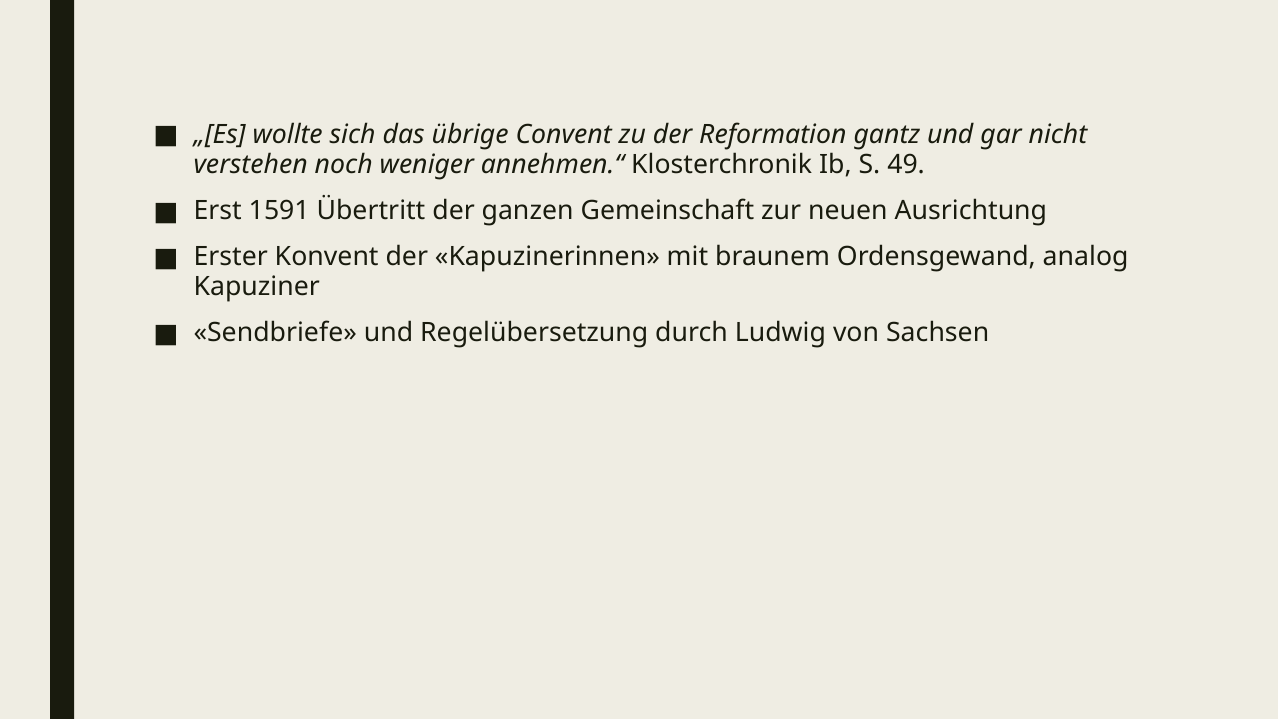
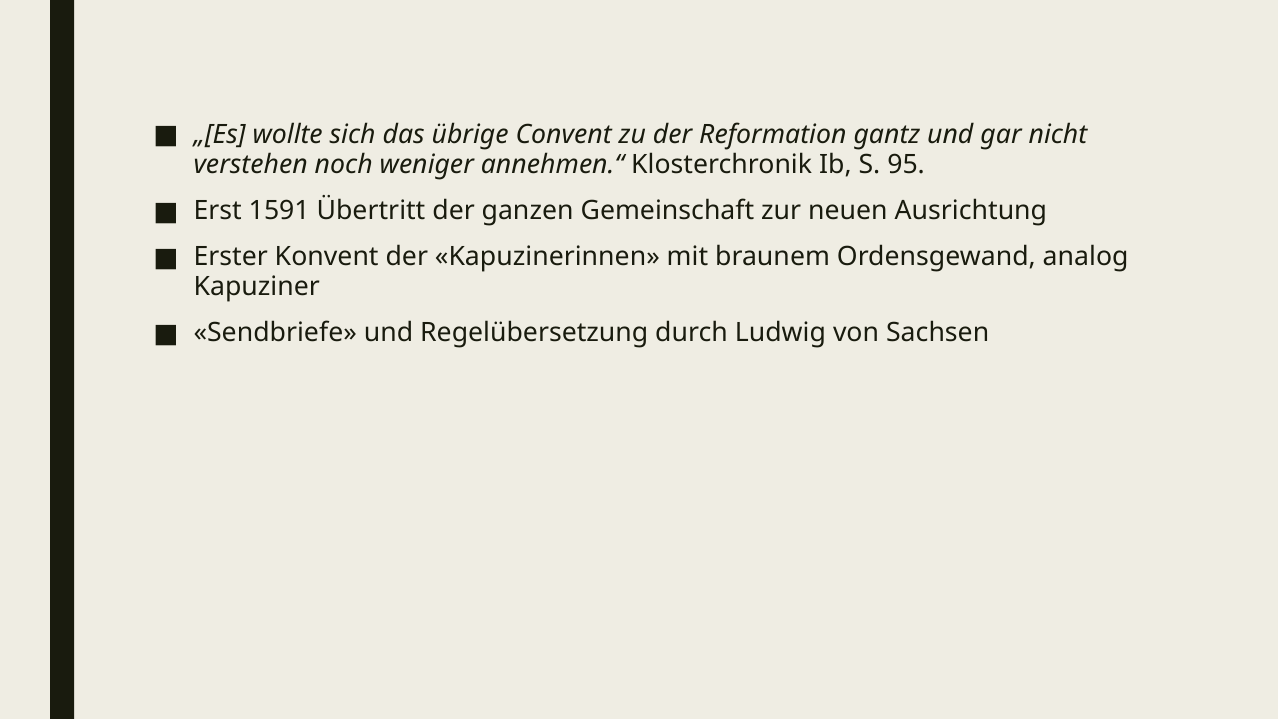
49: 49 -> 95 (906, 165)
